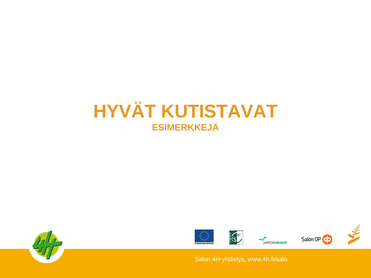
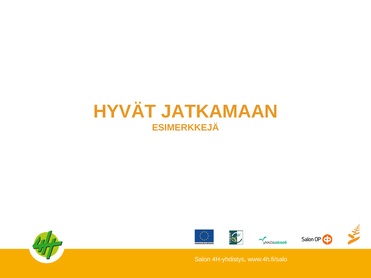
KUTISTAVAT: KUTISTAVAT -> JATKAMAAN (219, 112)
